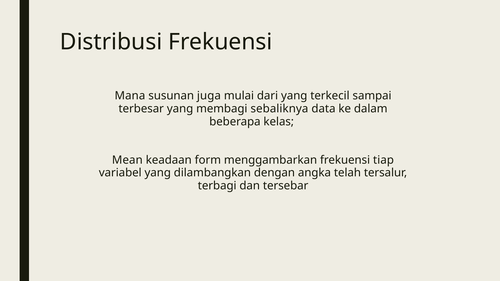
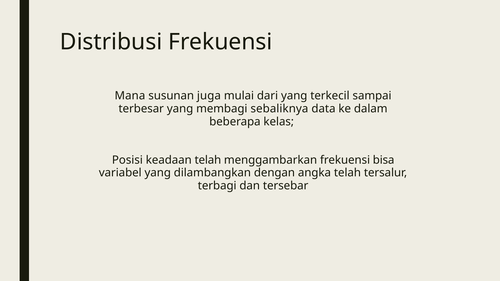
Mean: Mean -> Posisi (127, 160)
keadaan form: form -> telah (208, 160)
tiap: tiap -> bisa (384, 160)
